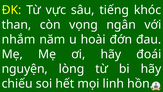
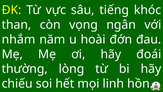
nguyện: nguyện -> thường (25, 69)
